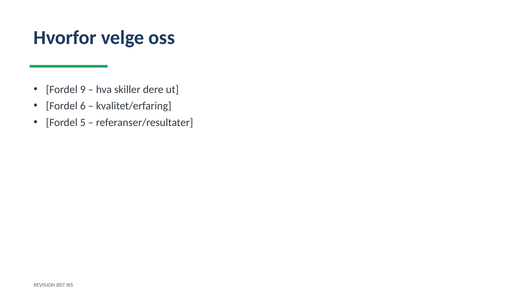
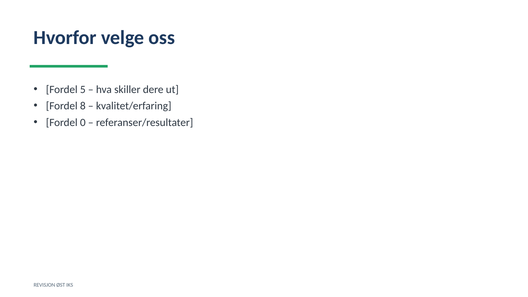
9: 9 -> 5 (83, 89)
6: 6 -> 8 (83, 106)
5: 5 -> 0 (83, 122)
